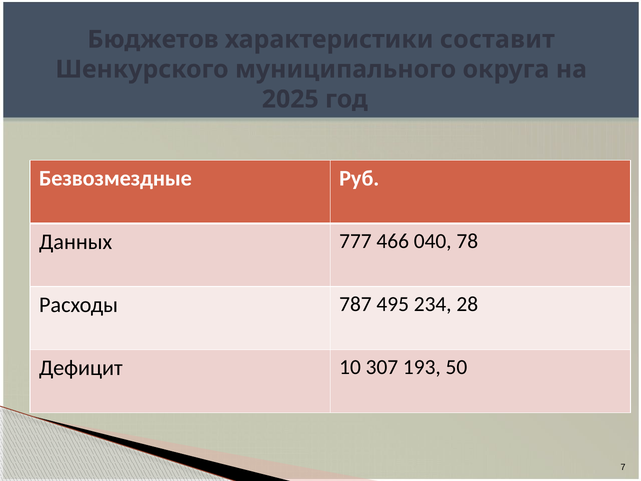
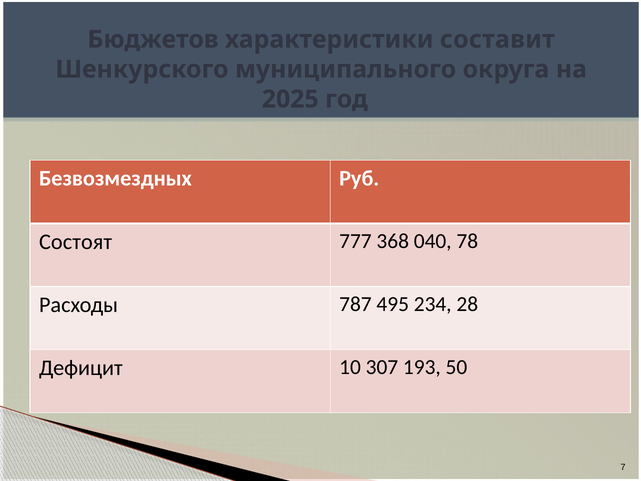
Безвозмездные: Безвозмездные -> Безвозмездных (115, 179)
Данных: Данных -> Состоят (76, 242)
466: 466 -> 368 (393, 241)
